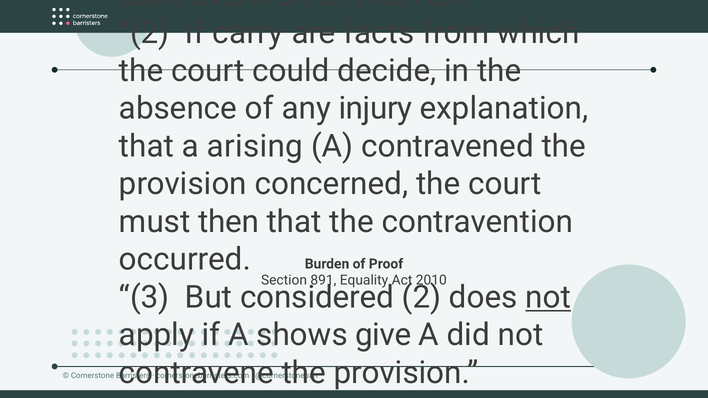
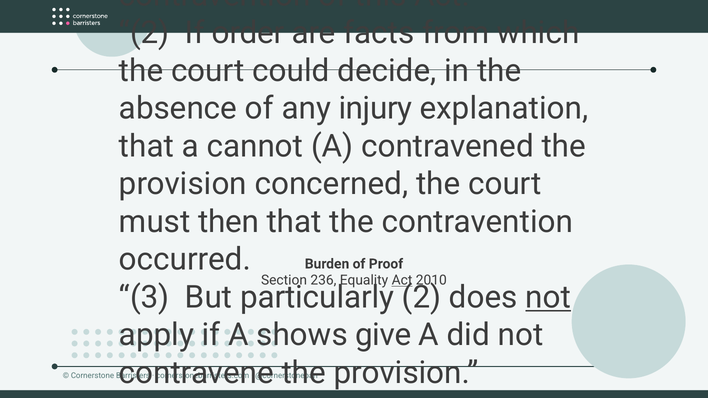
carry: carry -> order (248, 33)
arising: arising -> cannot (255, 146)
891: 891 -> 236 (323, 281)
Act underline: none -> present (402, 281)
considered: considered -> particularly (317, 297)
